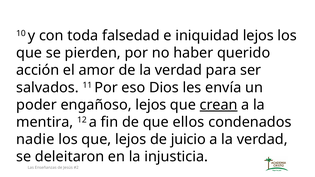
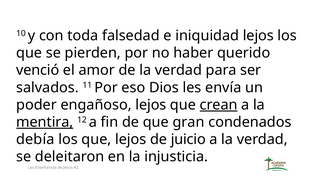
acción: acción -> venció (38, 70)
mentira underline: none -> present (45, 122)
ellos: ellos -> gran (189, 122)
nadie: nadie -> debía (35, 140)
